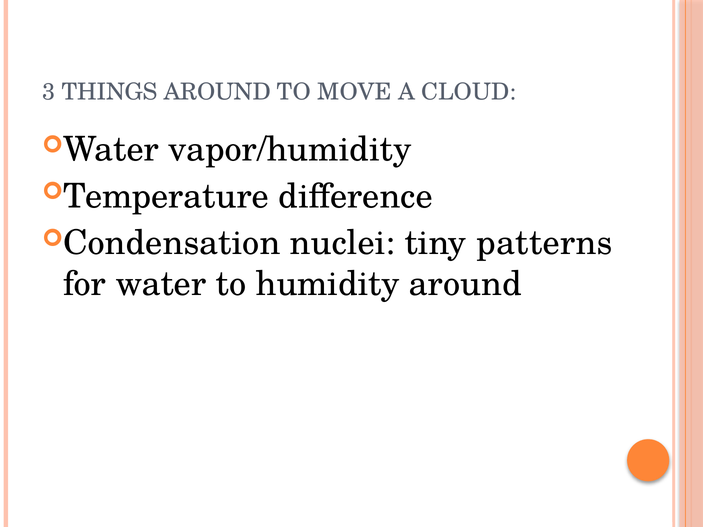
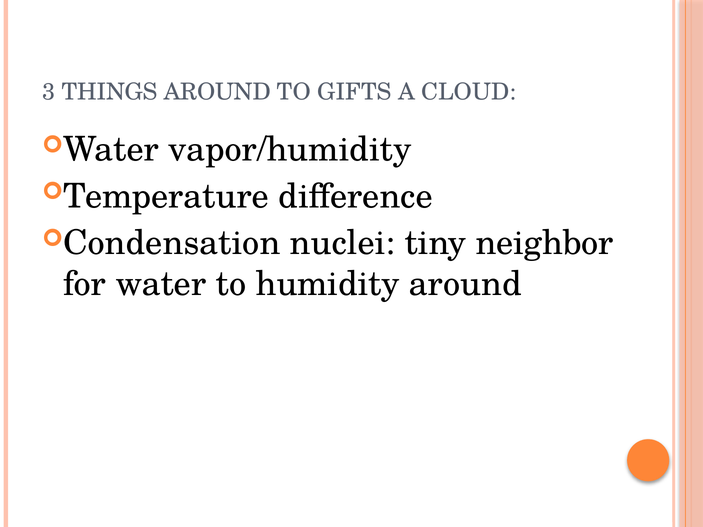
MOVE: MOVE -> GIFTS (354, 92)
patterns: patterns -> neighbor (545, 243)
